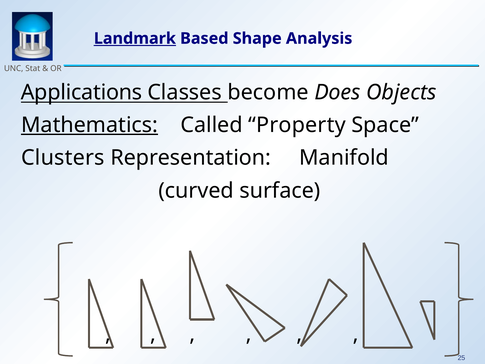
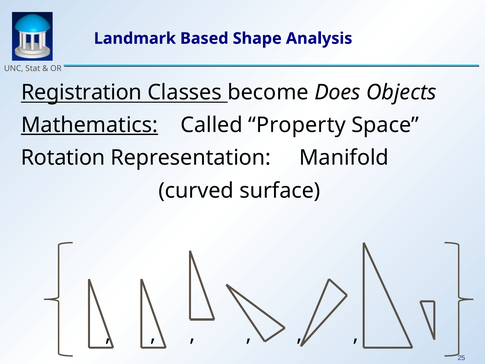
Landmark underline: present -> none (135, 38)
Applications: Applications -> Registration (82, 92)
Clusters: Clusters -> Rotation (63, 158)
